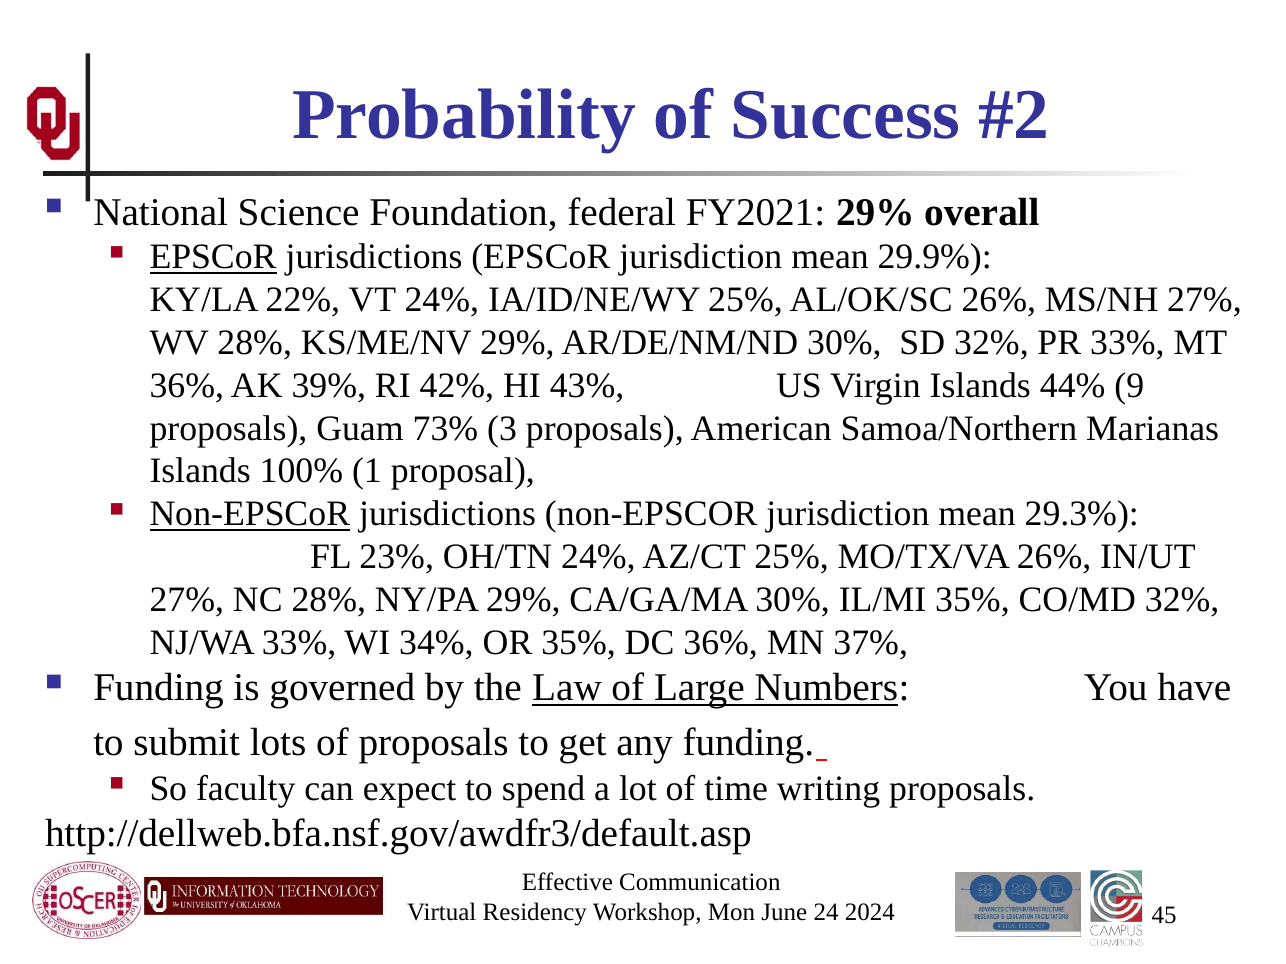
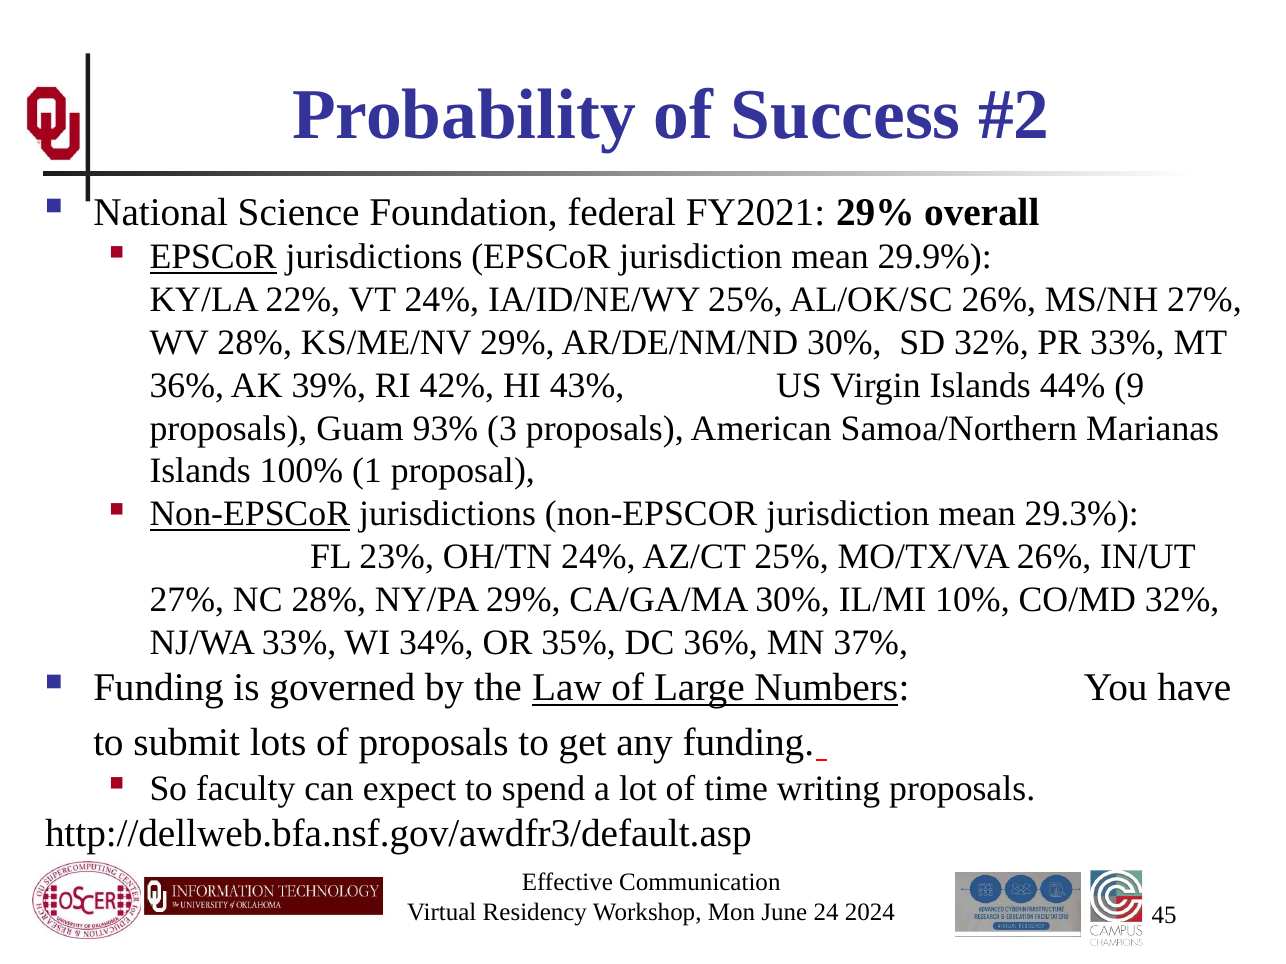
73%: 73% -> 93% (445, 429)
IL/MI 35%: 35% -> 10% (972, 600)
